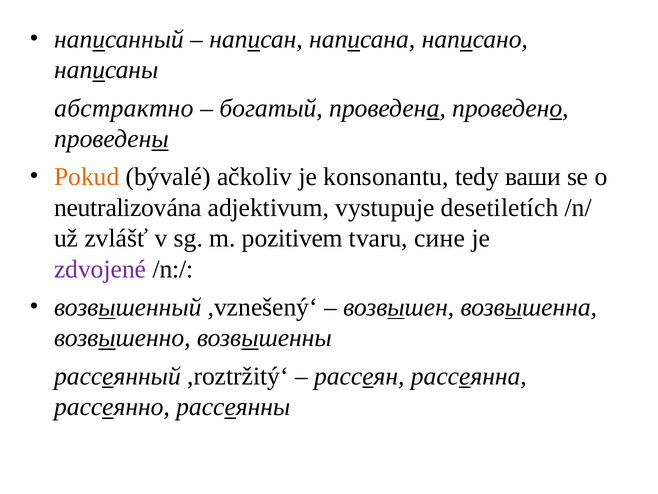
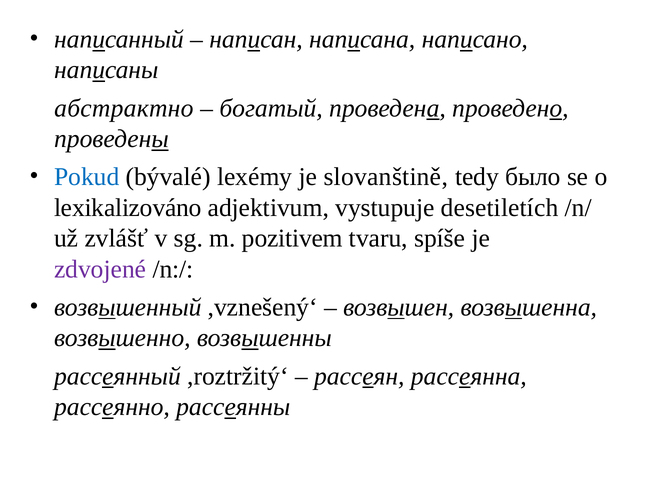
Pokud colour: orange -> blue (87, 177)
ačkoliv: ačkoliv -> lexémy (255, 177)
konsonantu: konsonantu -> slovanštině (386, 177)
ваши: ваши -> было (533, 177)
neutralizována: neutralizována -> lexikalizováno (128, 207)
сине: сине -> spíše (440, 238)
